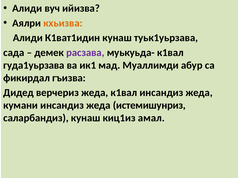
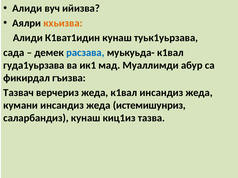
расзава colour: purple -> blue (85, 53)
Дидед: Дидед -> Тазвач (19, 93)
амал: амал -> тазва (151, 118)
